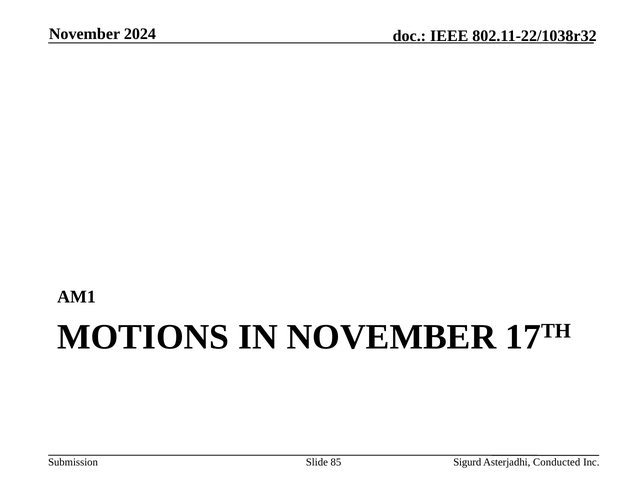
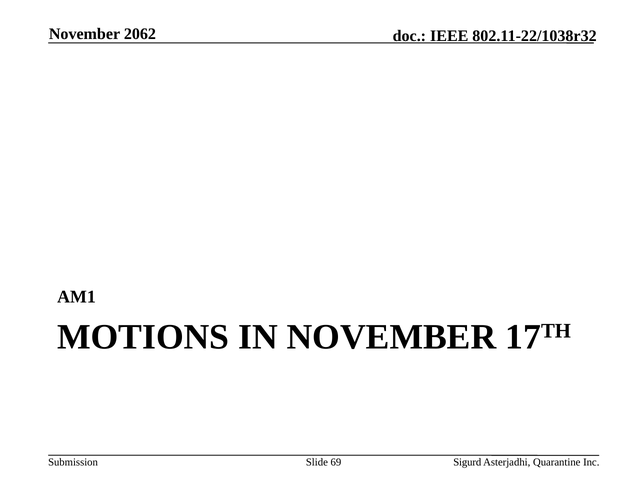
2024: 2024 -> 2062 (140, 34)
85: 85 -> 69 (336, 462)
Conducted: Conducted -> Quarantine (557, 462)
